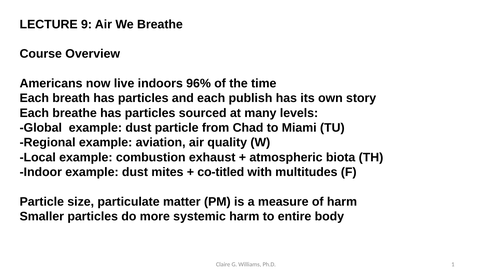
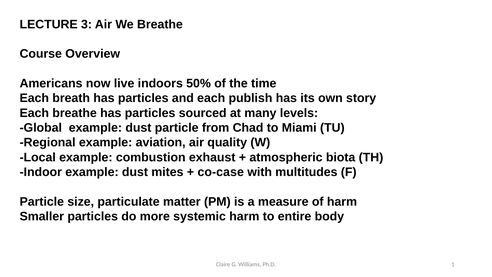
9: 9 -> 3 (87, 24)
96%: 96% -> 50% (199, 83)
co-titled: co-titled -> co-case (221, 172)
